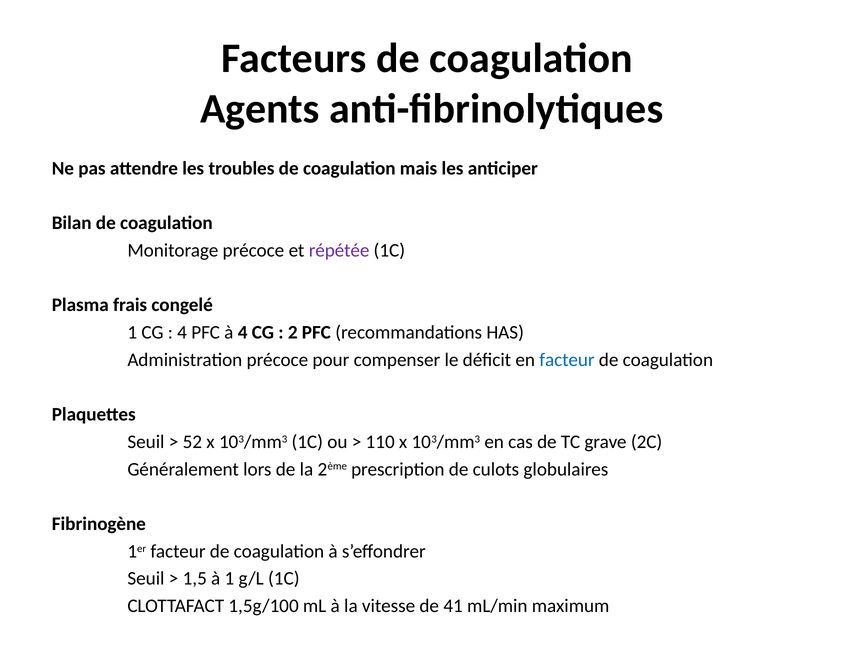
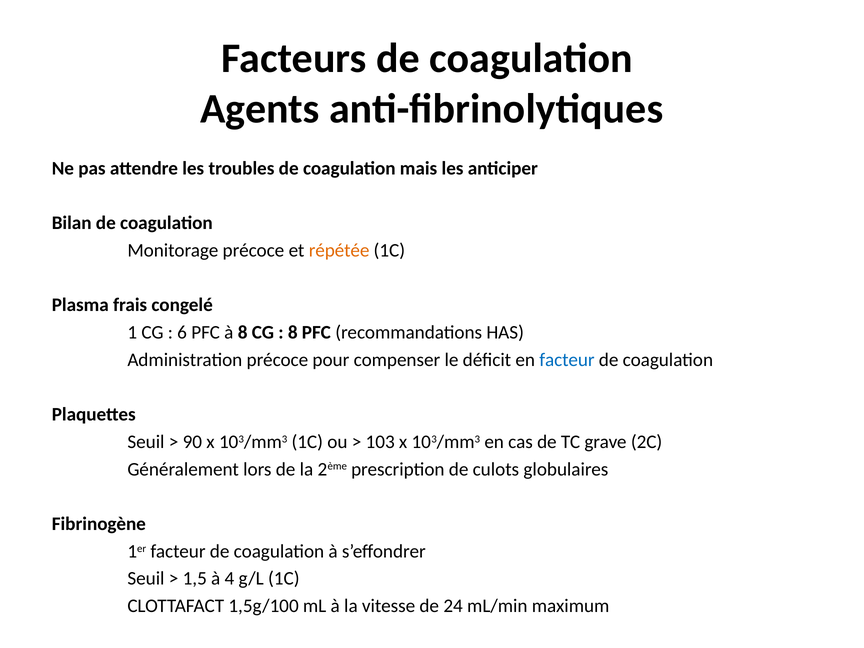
répétée colour: purple -> orange (339, 250)
4: 4 -> 6 (182, 332)
à 4: 4 -> 8 (243, 332)
2: 2 -> 8 (293, 332)
52: 52 -> 90 (192, 442)
110: 110 -> 103 (380, 442)
à 1: 1 -> 4 (229, 579)
41: 41 -> 24 (453, 606)
